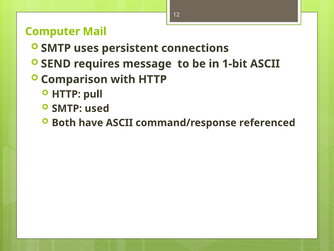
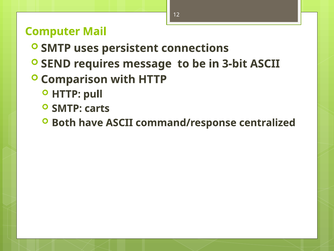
1-bit: 1-bit -> 3-bit (235, 64)
used: used -> carts (97, 108)
referenced: referenced -> centralized (267, 123)
